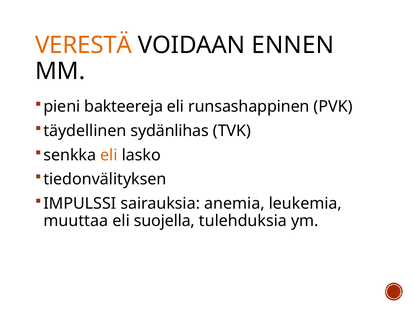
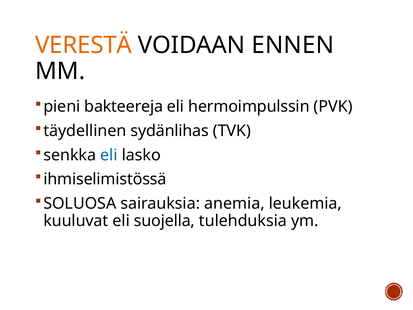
runsashappinen: runsashappinen -> hermoimpulssin (249, 106)
eli colour: orange -> blue (109, 155)
tiedonvälityksen: tiedonvälityksen -> ihmiselimistössä (105, 179)
IMPULSSI: IMPULSSI -> SOLUOSA (80, 203)
muuttaa: muuttaa -> kuuluvat (76, 221)
